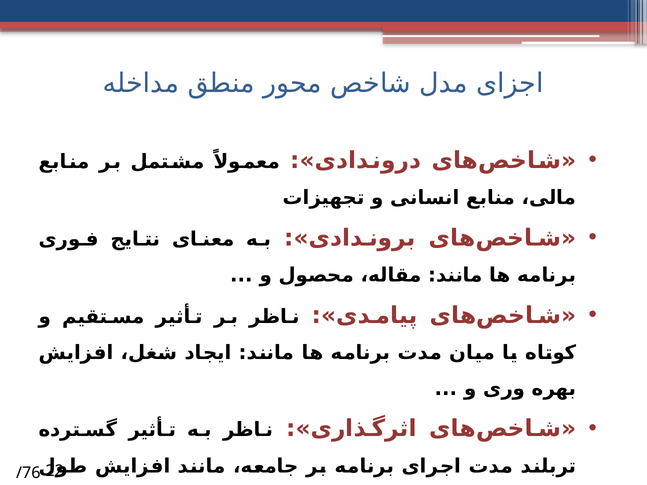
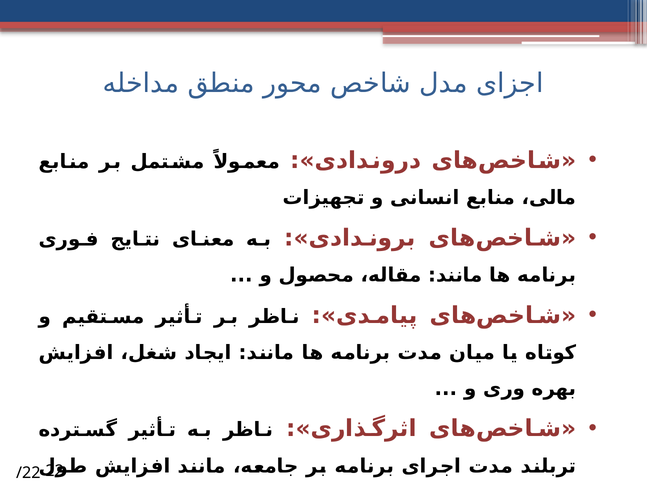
/76: /76 -> /22 (28, 473)
